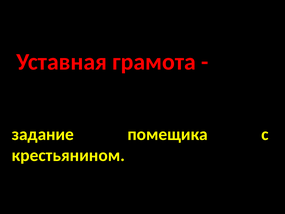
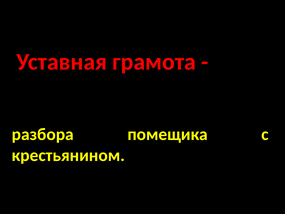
задание: задание -> разбора (43, 134)
